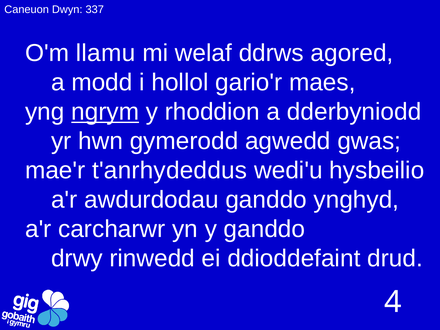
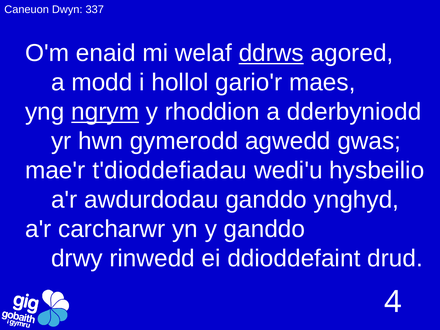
llamu: llamu -> enaid (106, 53)
ddrws underline: none -> present (271, 53)
t'anrhydeddus: t'anrhydeddus -> t'dioddefiadau (170, 170)
